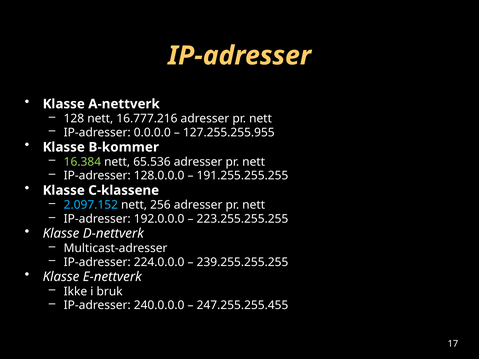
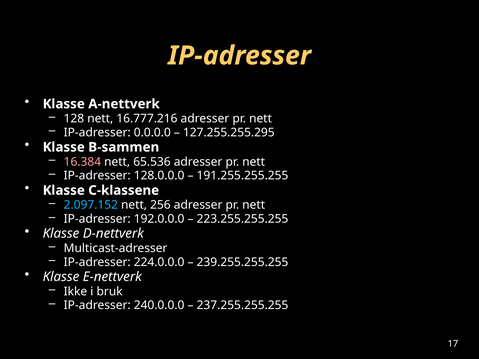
127.255.255.955: 127.255.255.955 -> 127.255.255.295 (229, 133)
B-kommer: B-kommer -> B-sammen (124, 147)
16.384 colour: light green -> pink (82, 162)
247.255.255.455: 247.255.255.455 -> 237.255.255.255 (242, 305)
